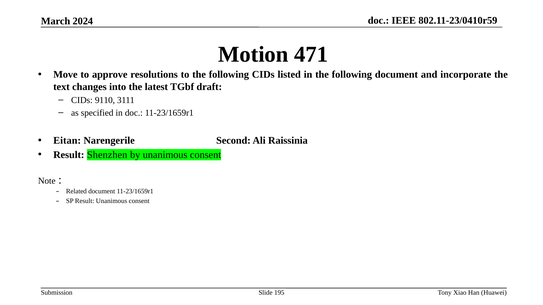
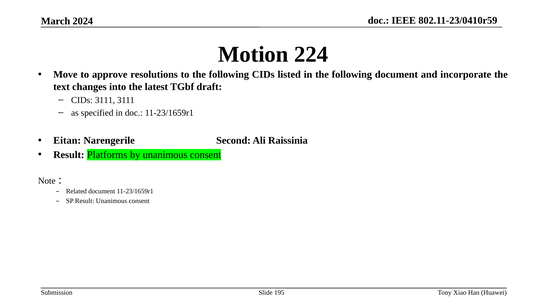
471: 471 -> 224 (311, 55)
CIDs 9110: 9110 -> 3111 (105, 100)
Shenzhen: Shenzhen -> Platforms (107, 155)
